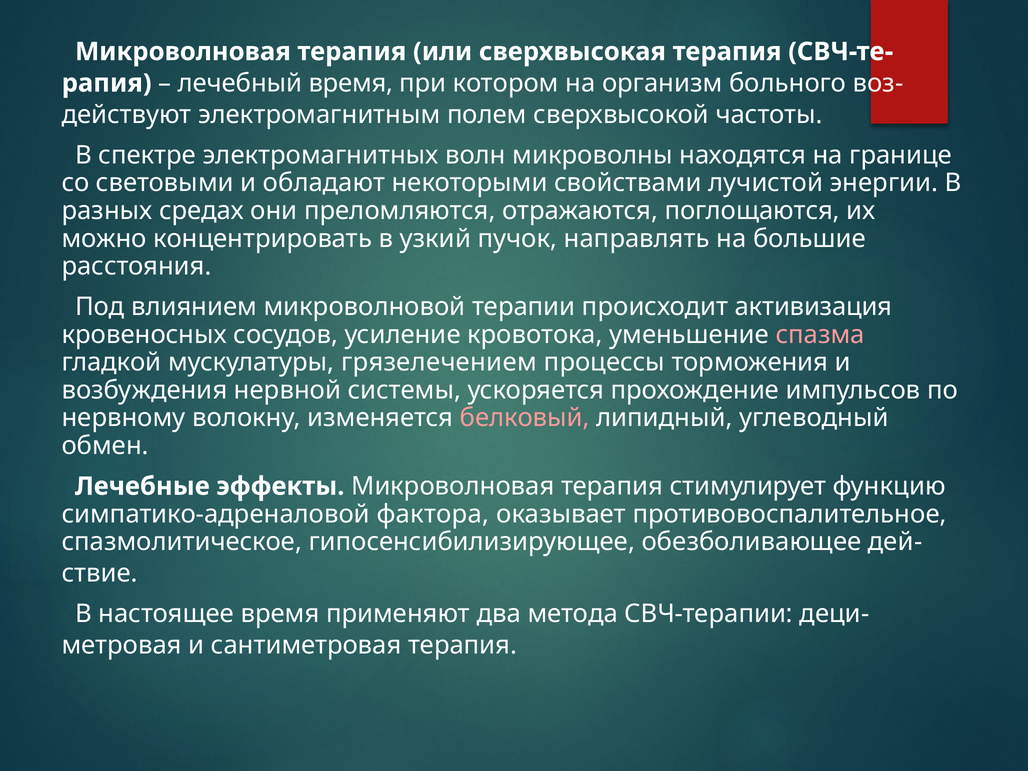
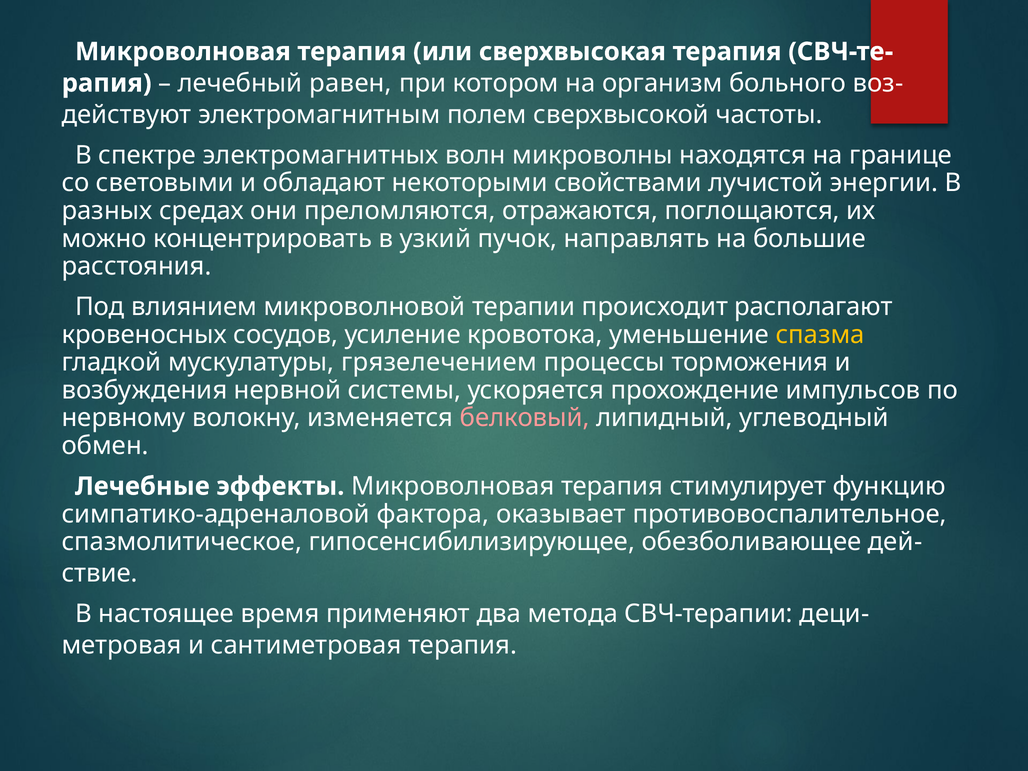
лечебный время: время -> равен (351, 83)
активизация: активизация -> располагают (814, 307)
спазма colour: pink -> yellow (820, 335)
